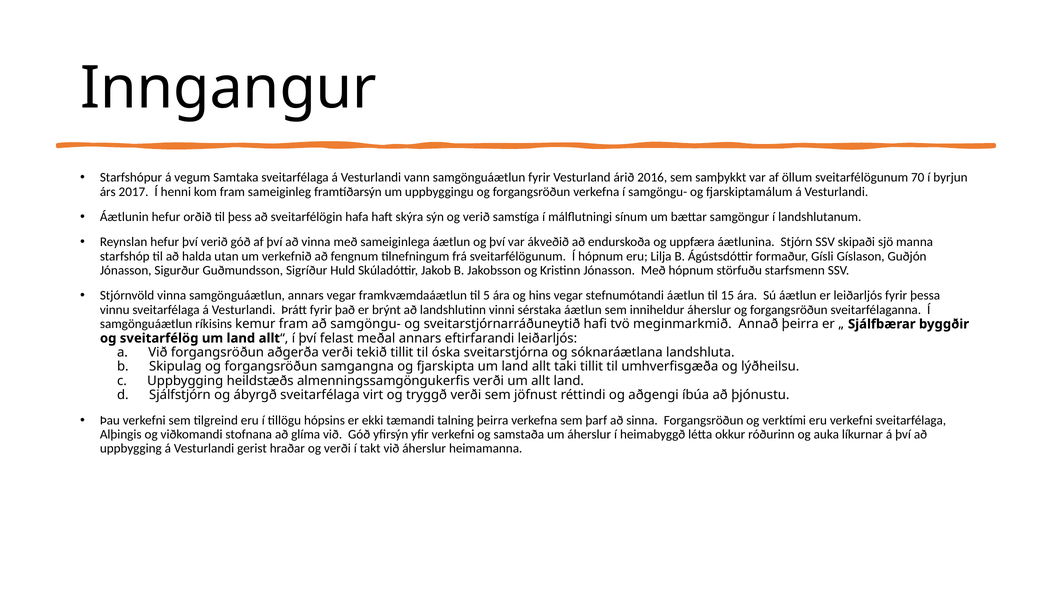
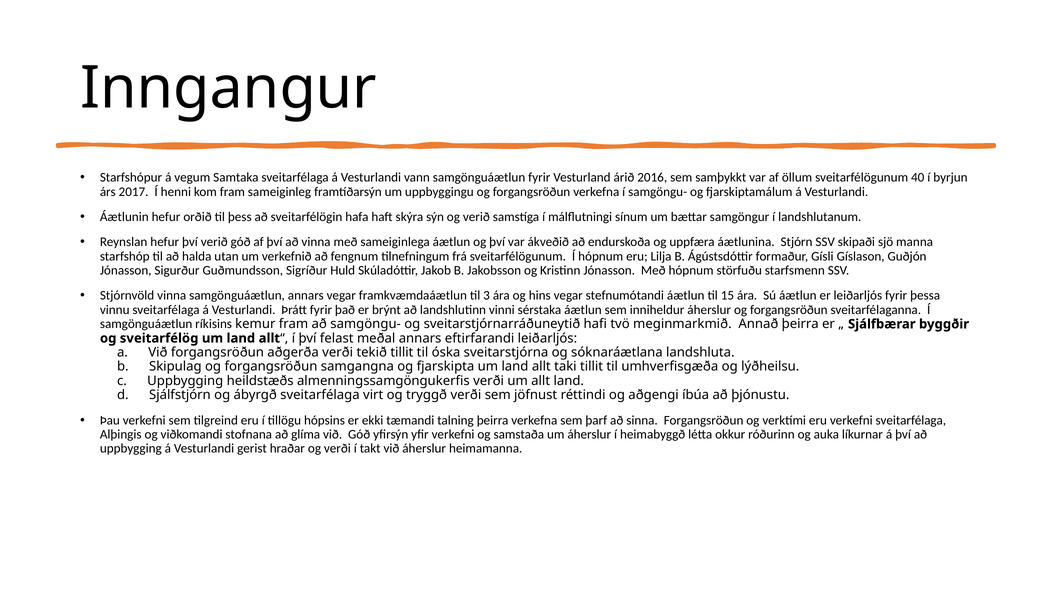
70: 70 -> 40 (918, 177)
5: 5 -> 3 (487, 296)
